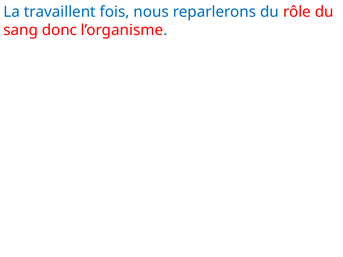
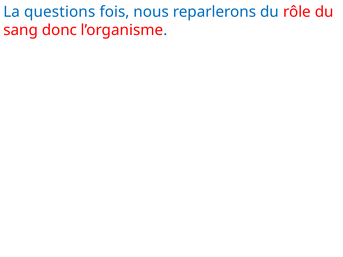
travaillent: travaillent -> questions (60, 12)
